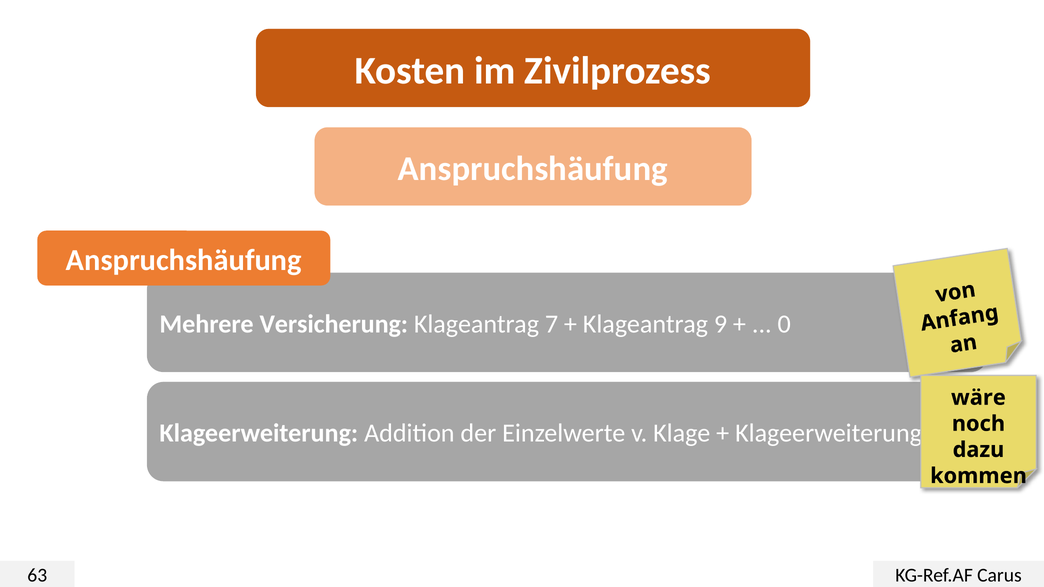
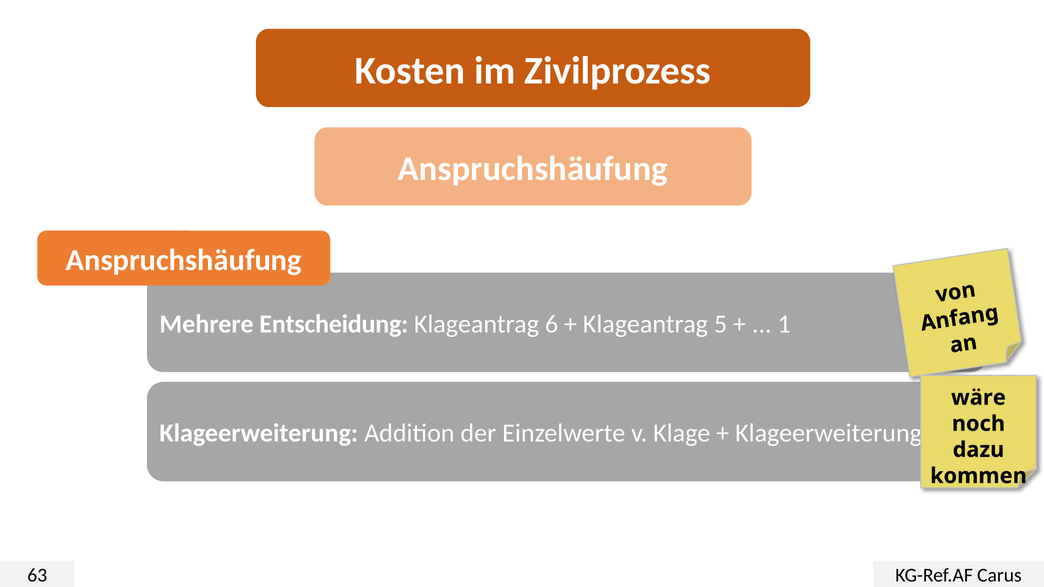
Versicherung: Versicherung -> Entscheidung (334, 324)
7: 7 -> 6 (551, 324)
9: 9 -> 5 (721, 324)
0: 0 -> 1 (784, 324)
